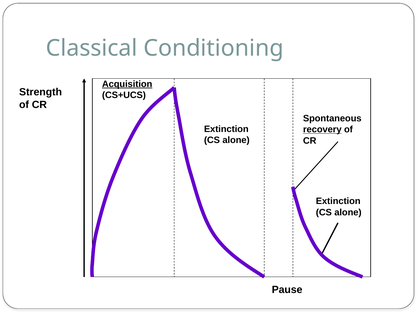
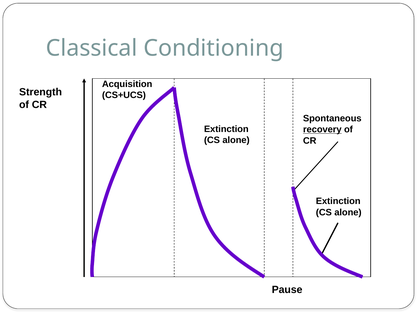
Acquisition underline: present -> none (127, 84)
